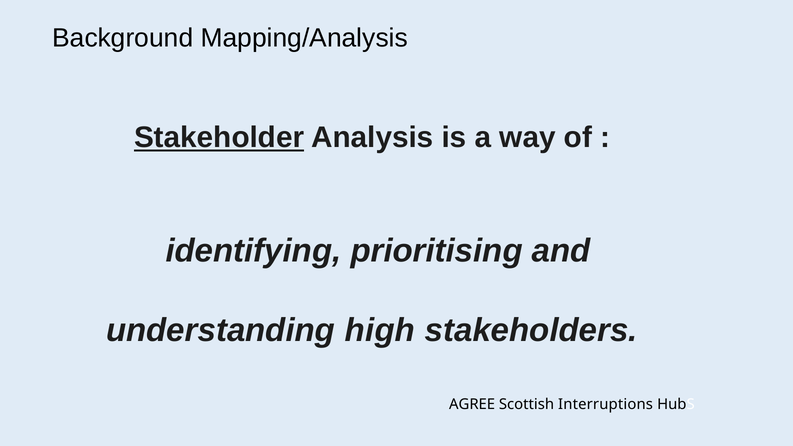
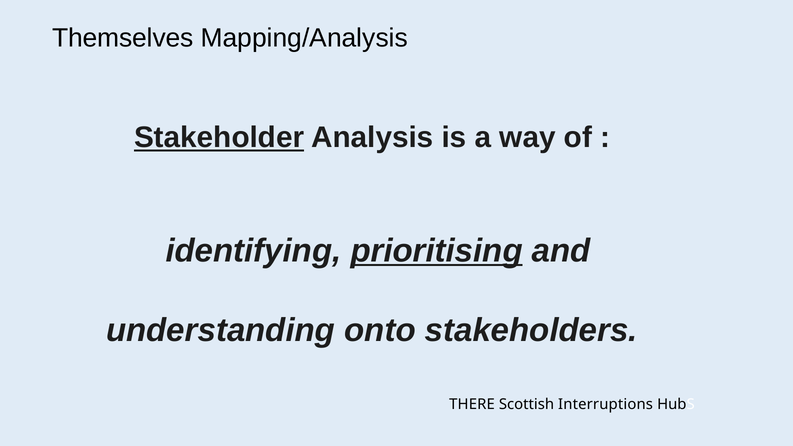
Background: Background -> Themselves (123, 38)
prioritising underline: none -> present (437, 251)
high: high -> onto (380, 330)
AGREE: AGREE -> THERE (472, 404)
